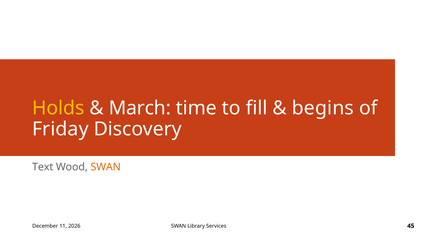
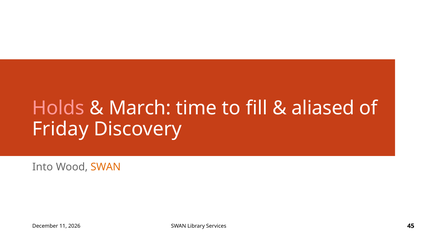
Holds colour: yellow -> pink (58, 108)
begins: begins -> aliased (323, 108)
Text: Text -> Into (43, 167)
